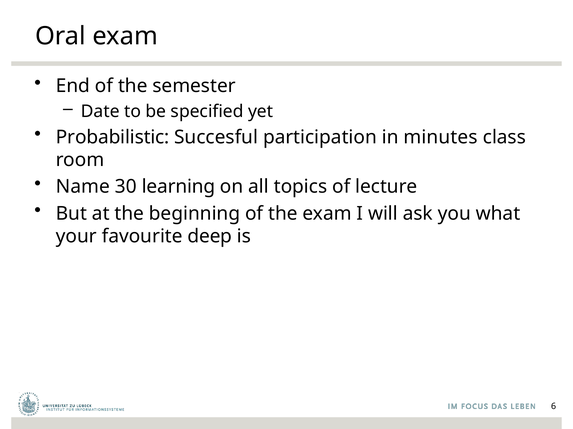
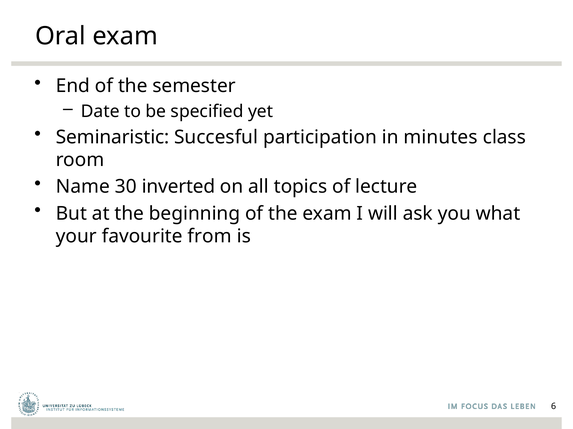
Probabilistic: Probabilistic -> Seminaristic (113, 137)
learning: learning -> inverted (178, 187)
deep: deep -> from (210, 237)
